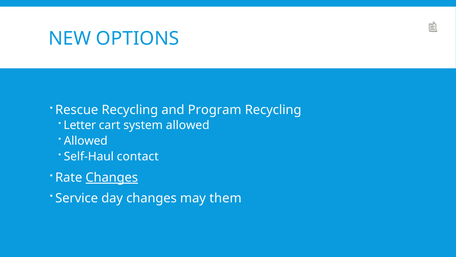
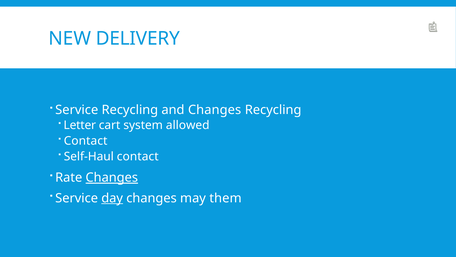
OPTIONS: OPTIONS -> DELIVERY (138, 38)
Rescue: Rescue -> Service (77, 110)
and Program: Program -> Changes (215, 110)
Allowed: Allowed -> Contact (86, 141)
day underline: none -> present (112, 198)
